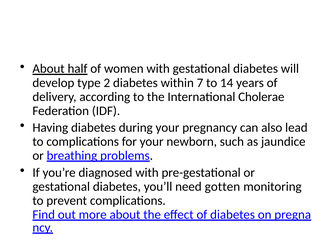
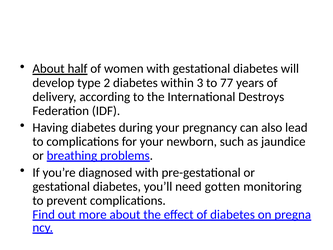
7: 7 -> 3 (200, 83)
14: 14 -> 77 (227, 83)
Cholerae: Cholerae -> Destroys (261, 97)
